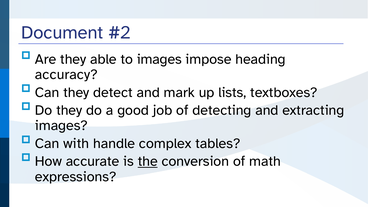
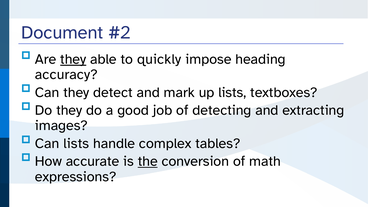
they underline: none -> present (73, 59)
to images: images -> quickly (159, 59)
Can with: with -> lists (76, 143)
